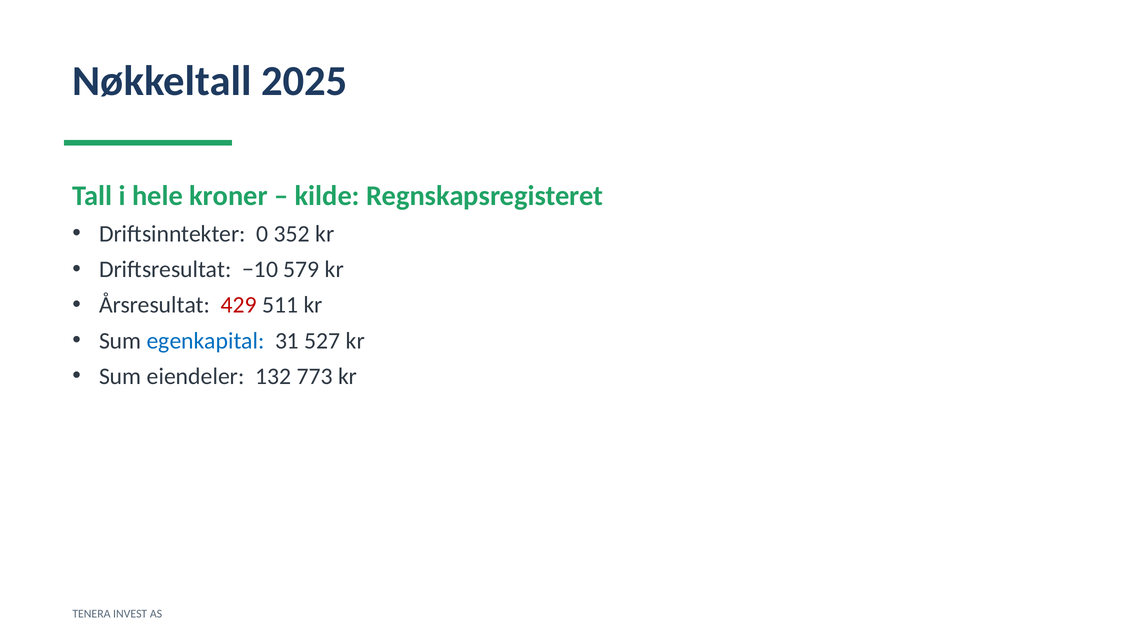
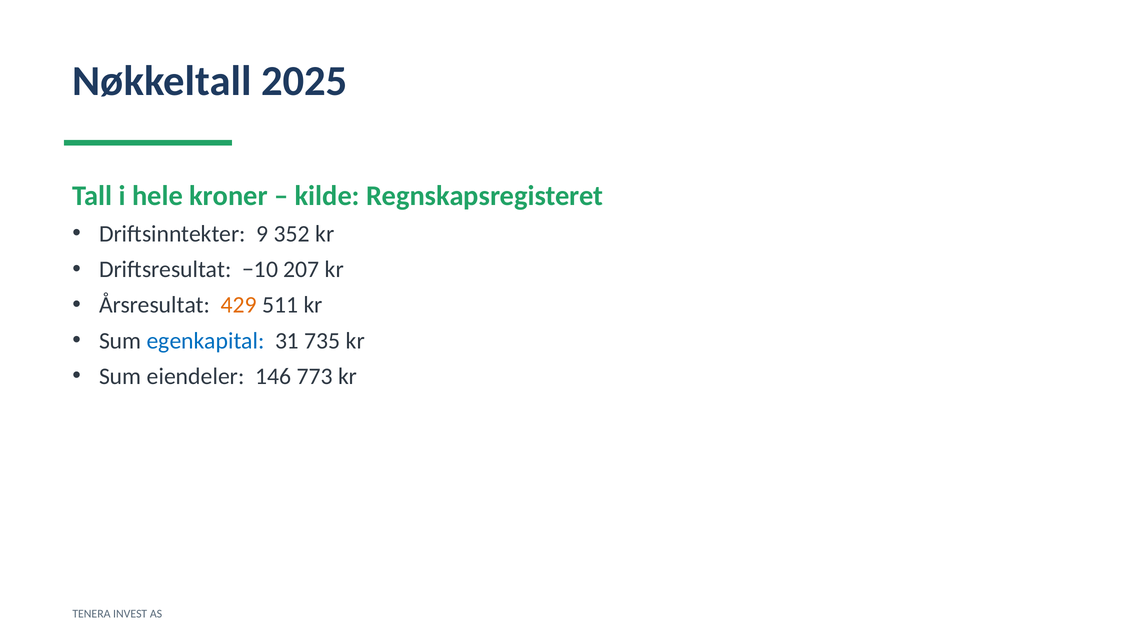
0: 0 -> 9 (262, 234)
579: 579 -> 207 (301, 270)
429 colour: red -> orange (239, 305)
527: 527 -> 735 (322, 341)
132: 132 -> 146 (273, 376)
